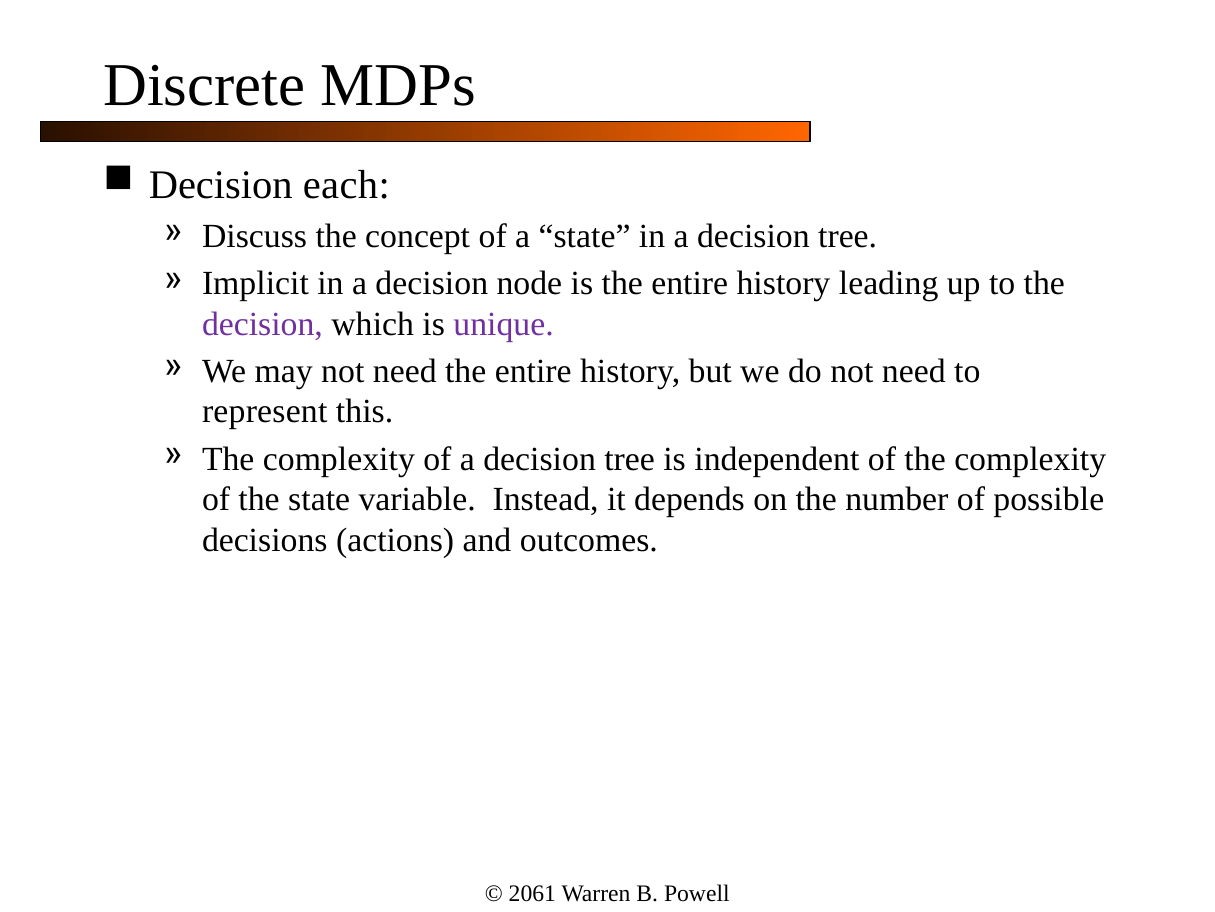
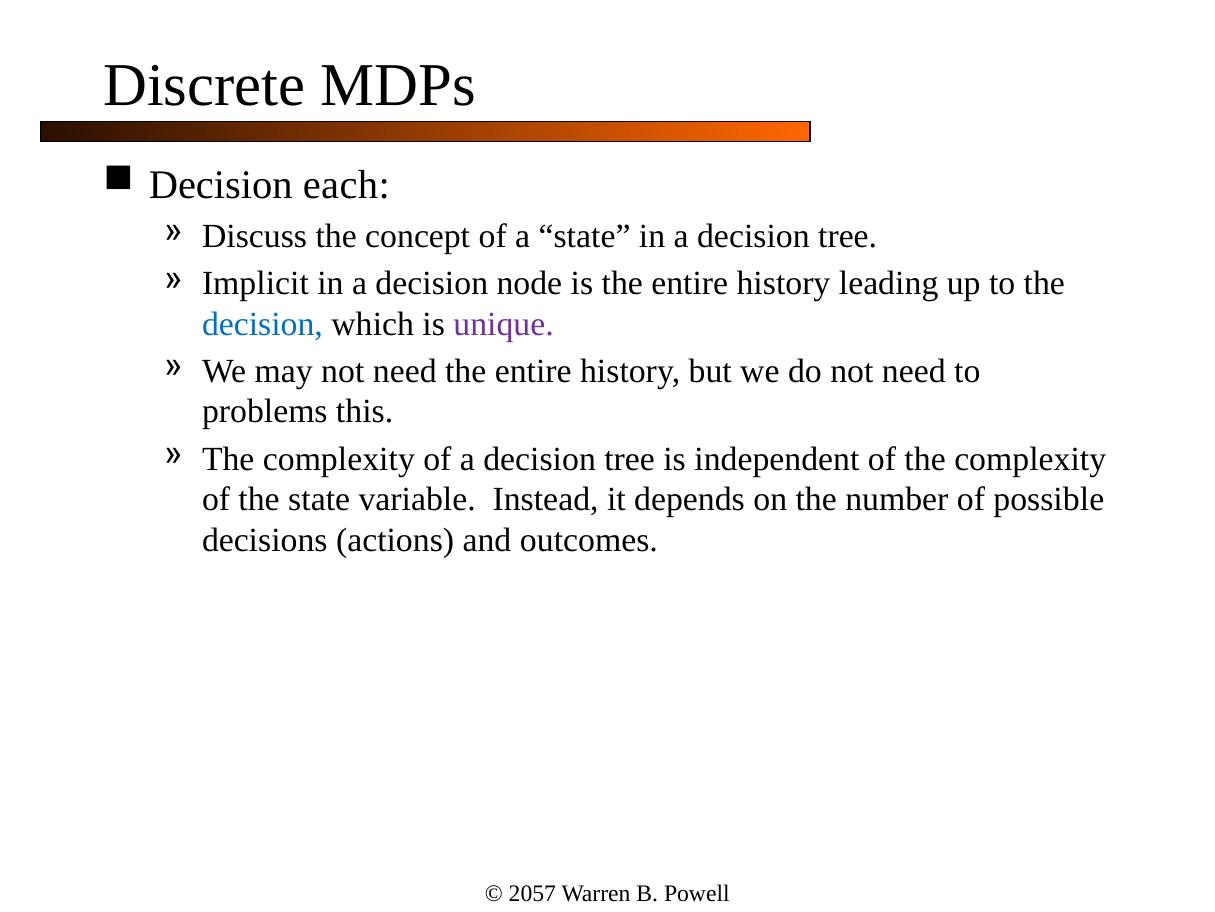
decision colour: purple -> blue (262, 324)
represent: represent -> problems (265, 411)
2061: 2061 -> 2057 (532, 893)
